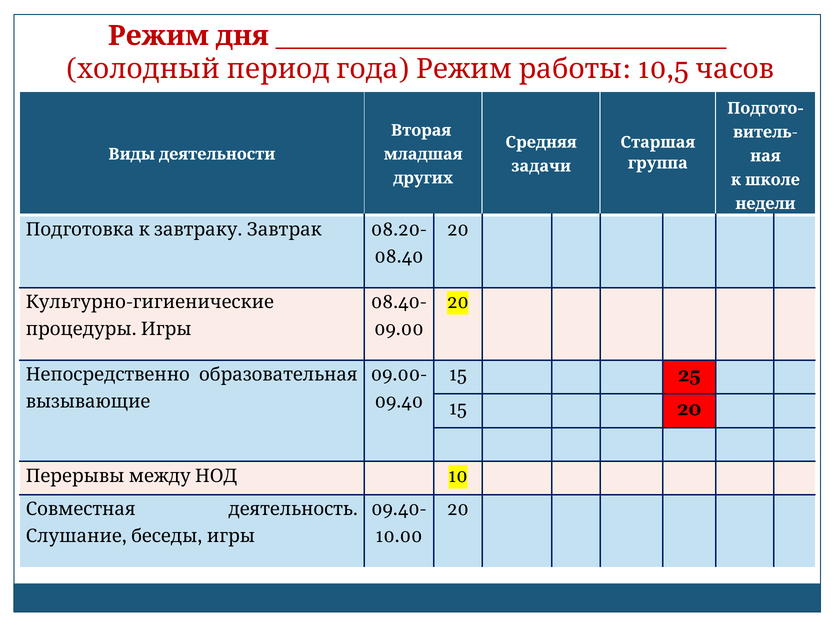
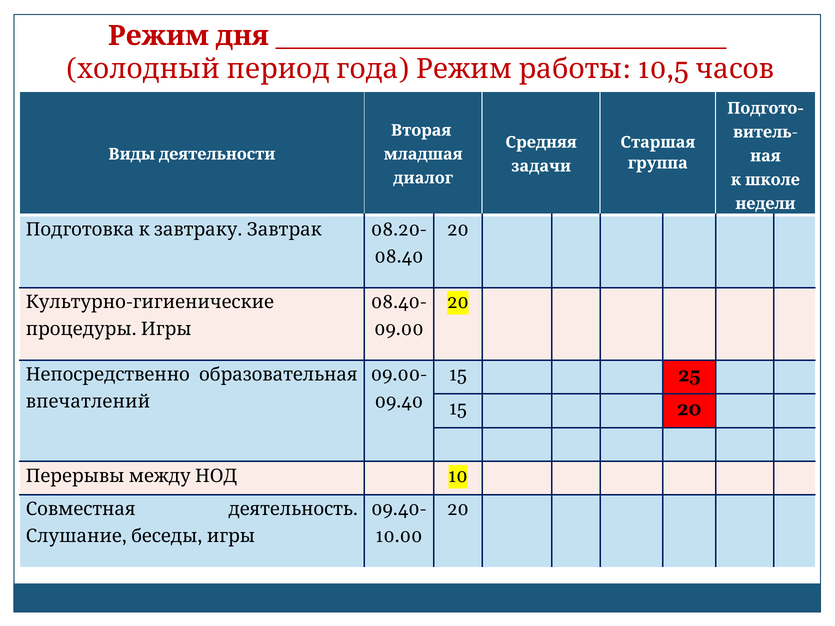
других: других -> диалог (423, 178)
вызывающие: вызывающие -> впечатлений (88, 402)
